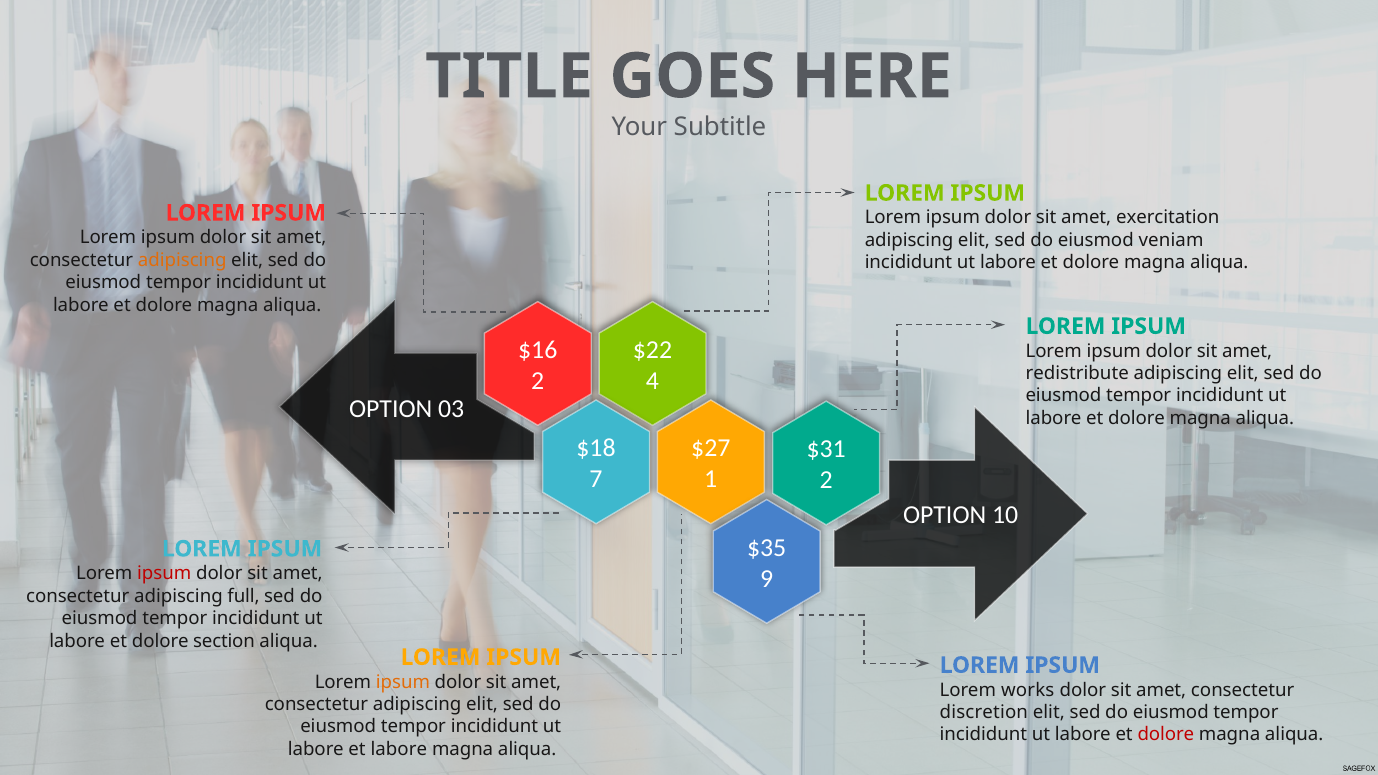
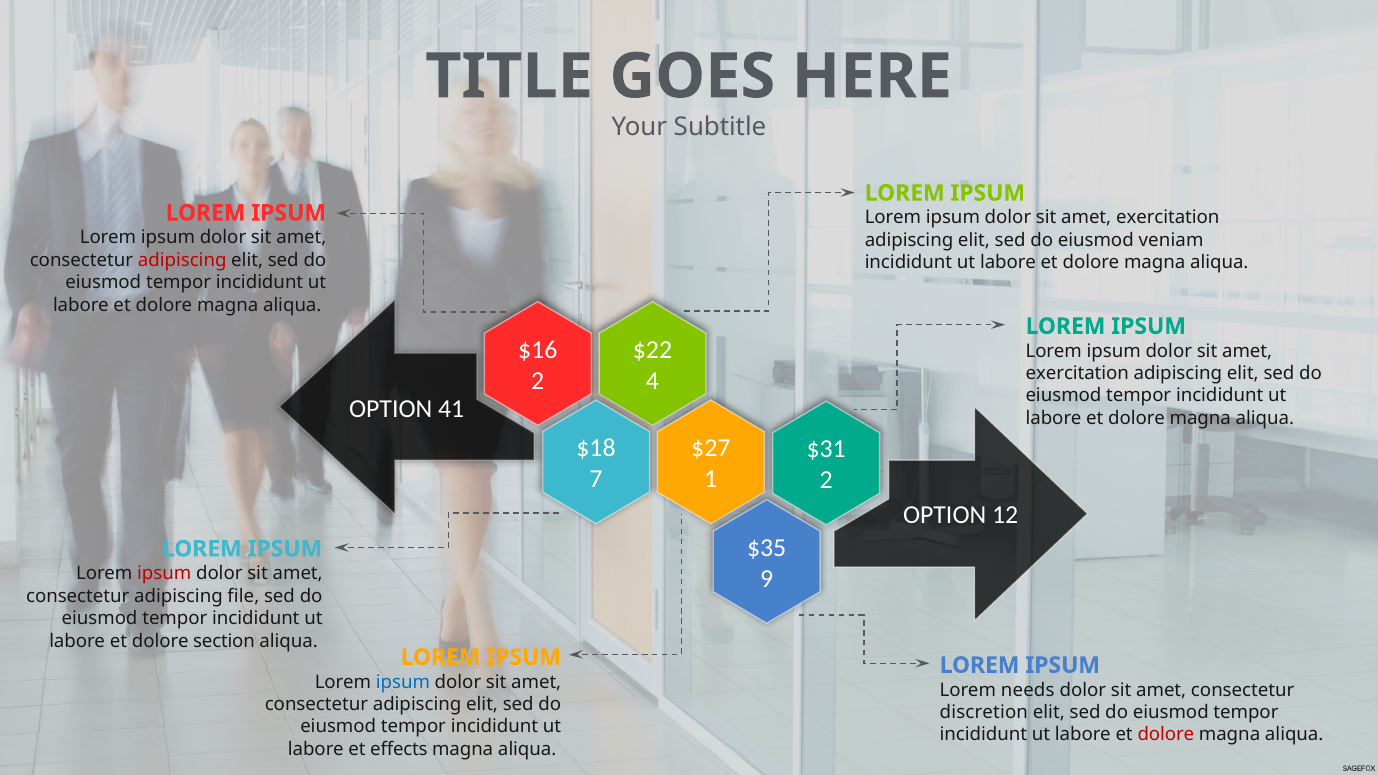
adipiscing colour: orange -> red (182, 260)
redistribute: redistribute -> exercitation (1077, 373)
03: 03 -> 41 (451, 409)
10: 10 -> 12 (1005, 516)
full: full -> file (243, 596)
ipsum colour: orange -> blue (403, 682)
works: works -> needs (1028, 690)
et labore: labore -> effects (399, 749)
